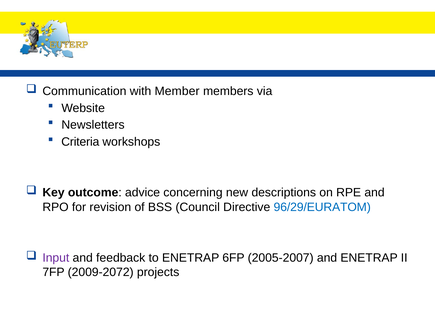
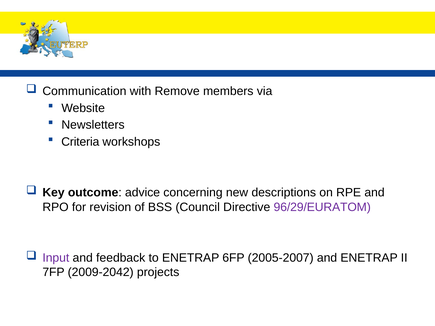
Member: Member -> Remove (177, 91)
96/29/EURATOM colour: blue -> purple (322, 207)
2009-2072: 2009-2072 -> 2009-2042 (101, 272)
